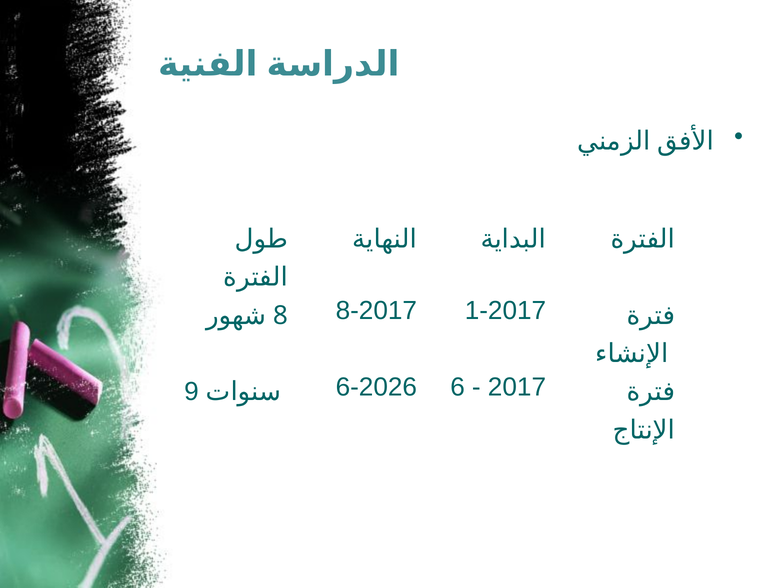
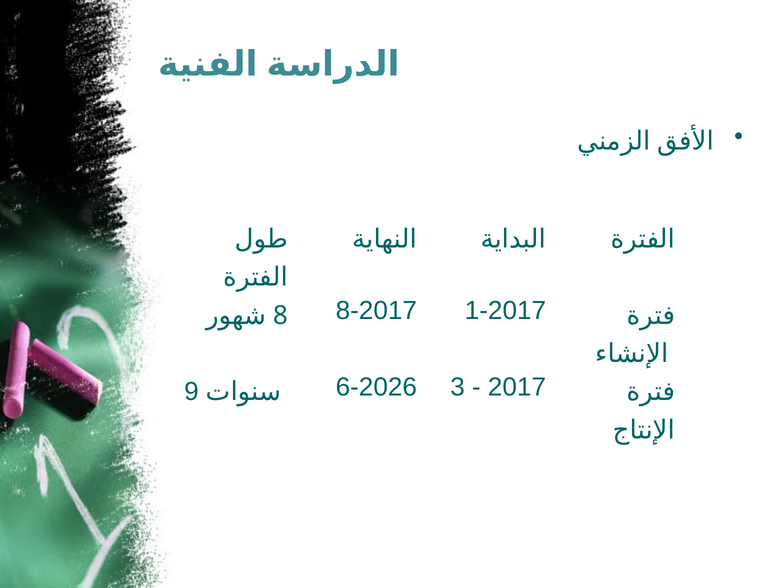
6: 6 -> 3 (458, 387)
